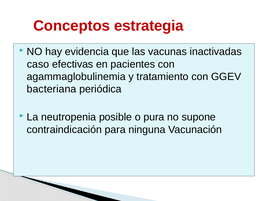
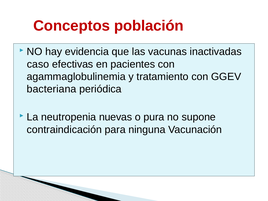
estrategia: estrategia -> población (149, 26)
posible: posible -> nuevas (116, 117)
